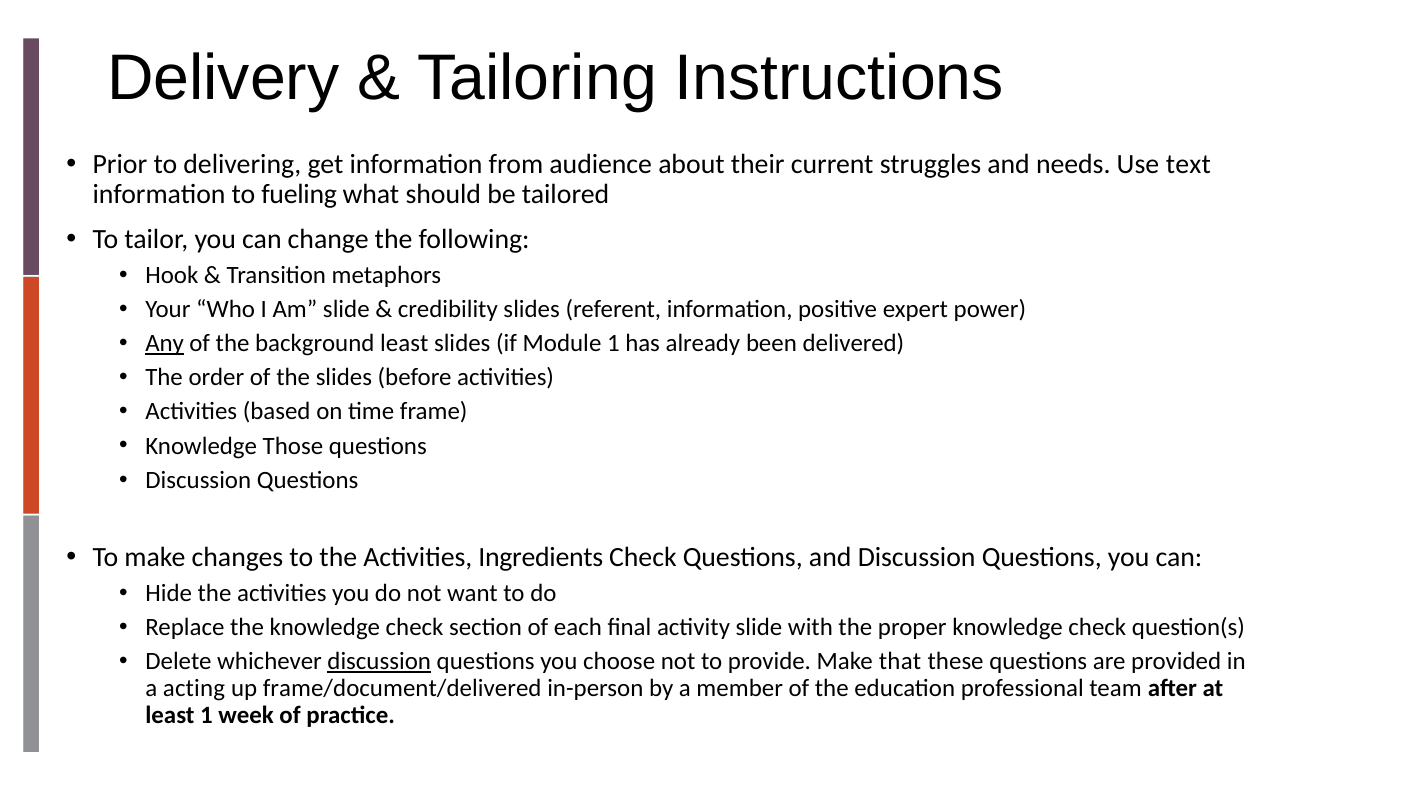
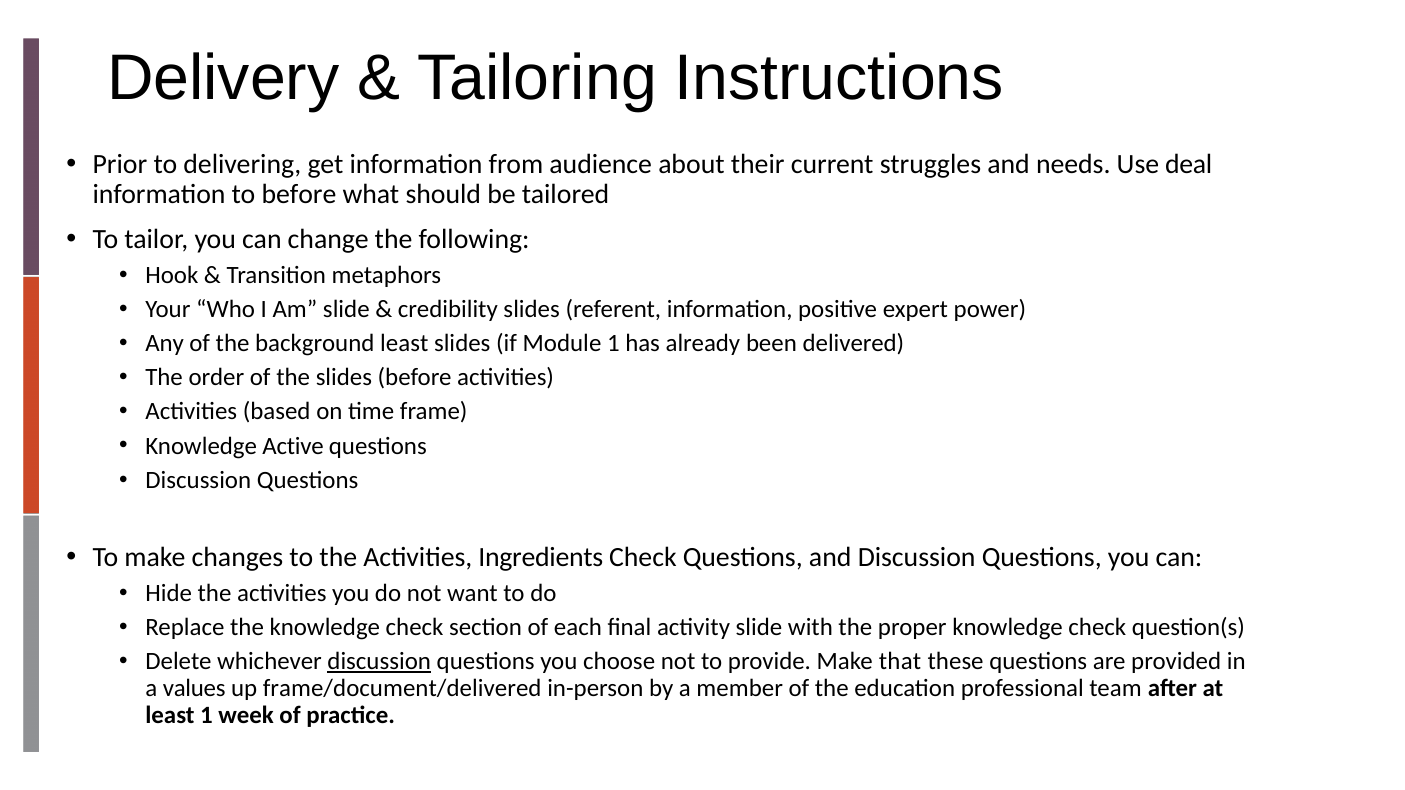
text: text -> deal (1189, 165)
to fueling: fueling -> before (299, 195)
Any underline: present -> none (165, 343)
Those: Those -> Active (293, 446)
acting: acting -> values (194, 688)
